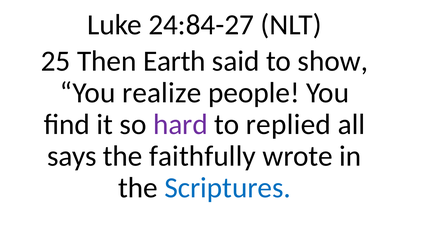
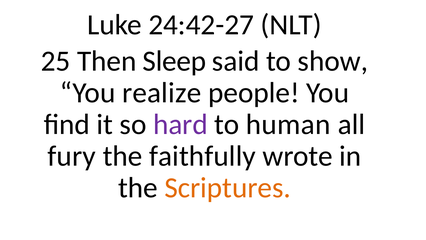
24:84-27: 24:84-27 -> 24:42-27 (201, 25)
Earth: Earth -> Sleep (174, 61)
replied: replied -> human (288, 124)
says: says -> fury (72, 156)
Scriptures colour: blue -> orange (228, 188)
